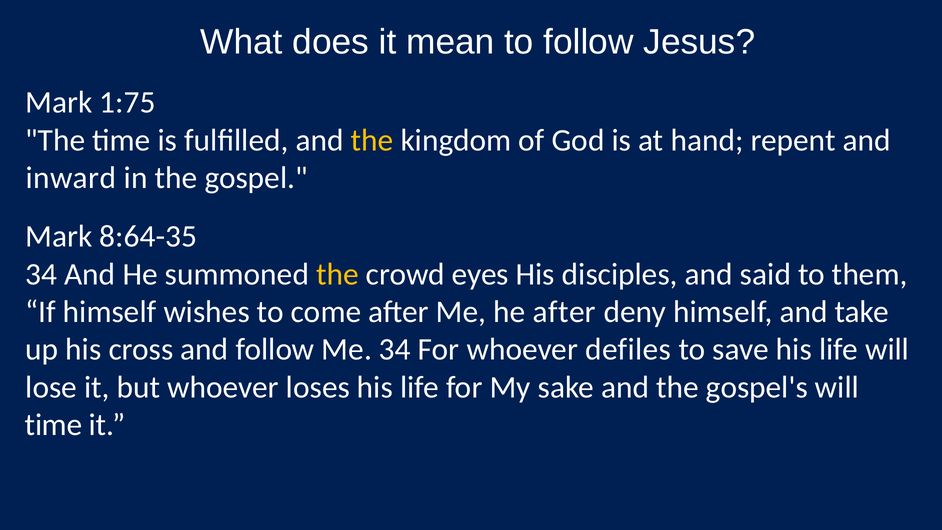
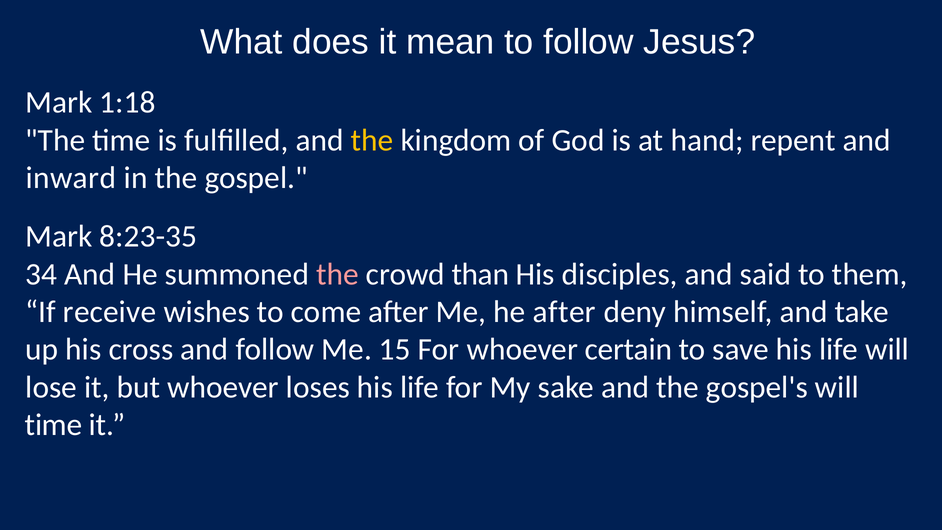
1:75: 1:75 -> 1:18 (128, 103)
8:64-35: 8:64-35 -> 8:23-35 (148, 236)
the colour: yellow -> pink (337, 274)
eyes: eyes -> than (480, 274)
If himself: himself -> receive (110, 312)
Me 34: 34 -> 15 (395, 350)
defiles: defiles -> certain (628, 350)
